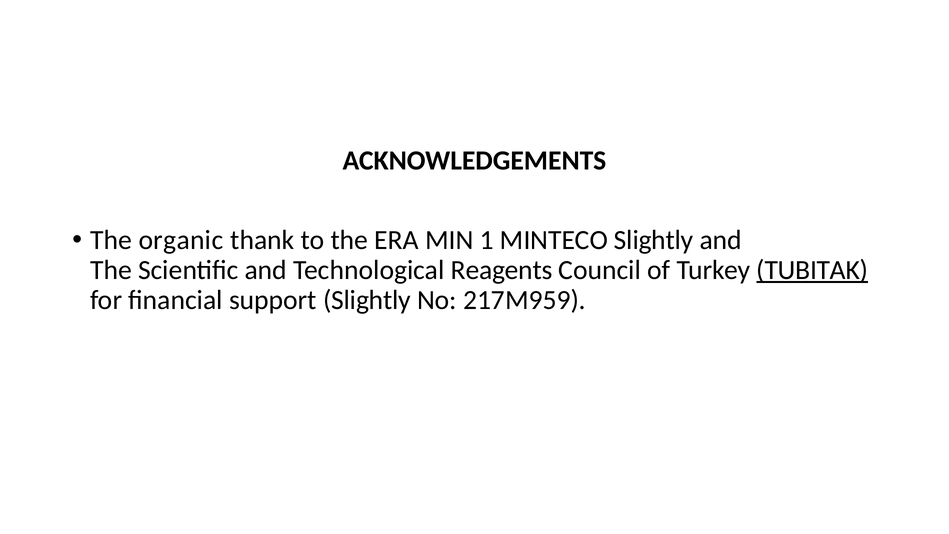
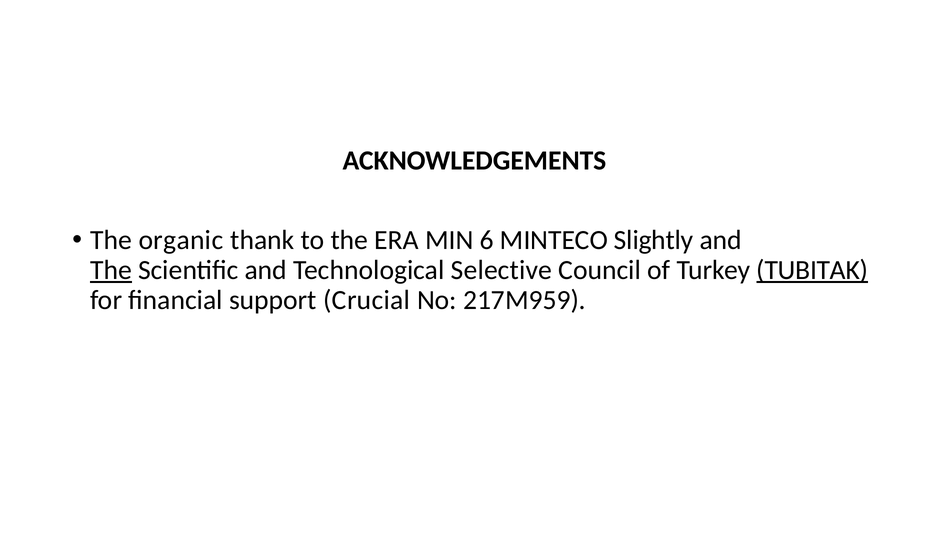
1: 1 -> 6 (487, 240)
The underline: none -> present (111, 270)
Reagents: Reagents -> Selective (501, 270)
support Slightly: Slightly -> Crucial (367, 300)
